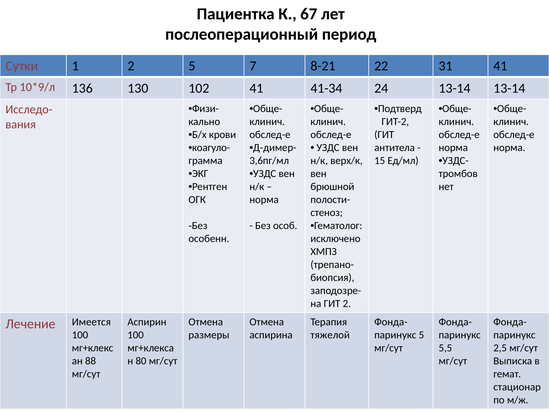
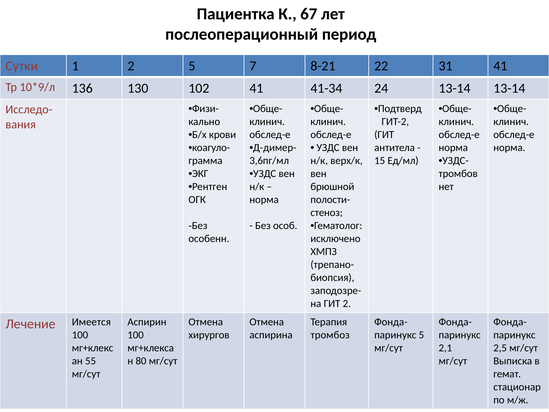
размеры: размеры -> хирургов (209, 335)
тяжелой: тяжелой -> тромбоз (330, 335)
5,5: 5,5 -> 2,1 (445, 348)
88: 88 -> 55 (91, 361)
